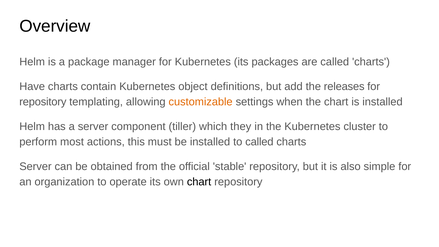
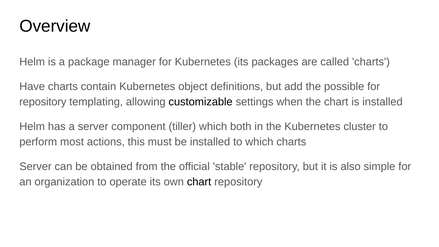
releases: releases -> possible (344, 87)
customizable colour: orange -> black (201, 102)
they: they -> both (241, 127)
to called: called -> which (259, 142)
